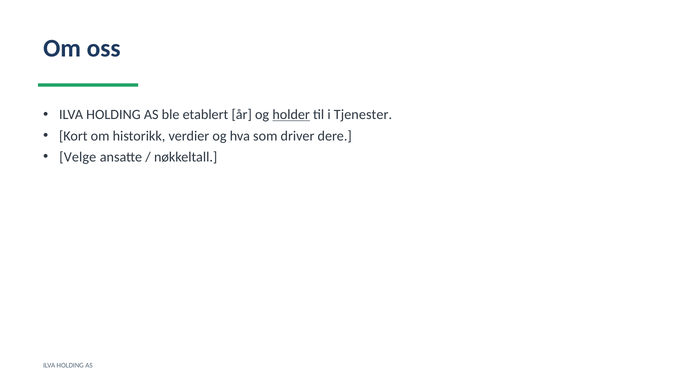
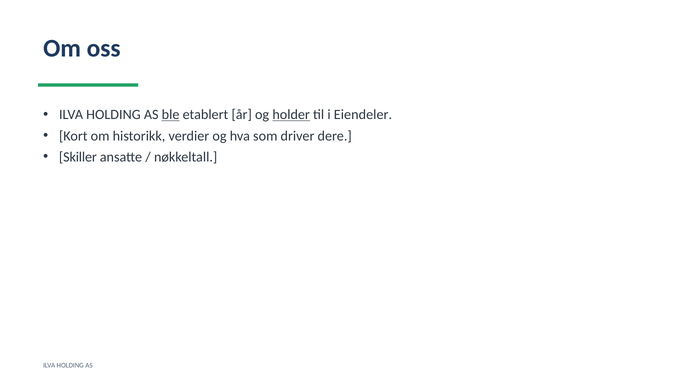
ble underline: none -> present (171, 115)
Tjenester: Tjenester -> Eiendeler (363, 115)
Velge: Velge -> Skiller (78, 157)
